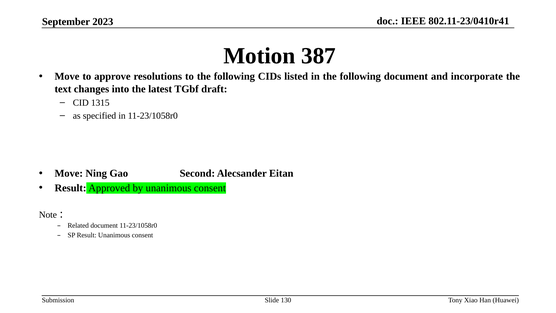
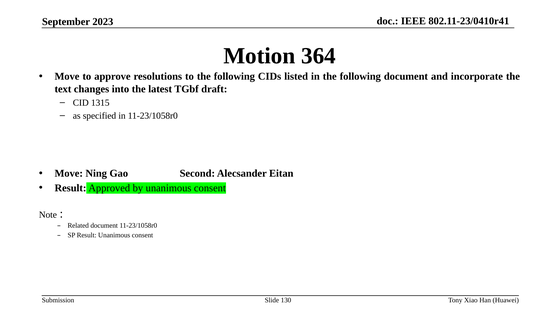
387: 387 -> 364 (319, 56)
